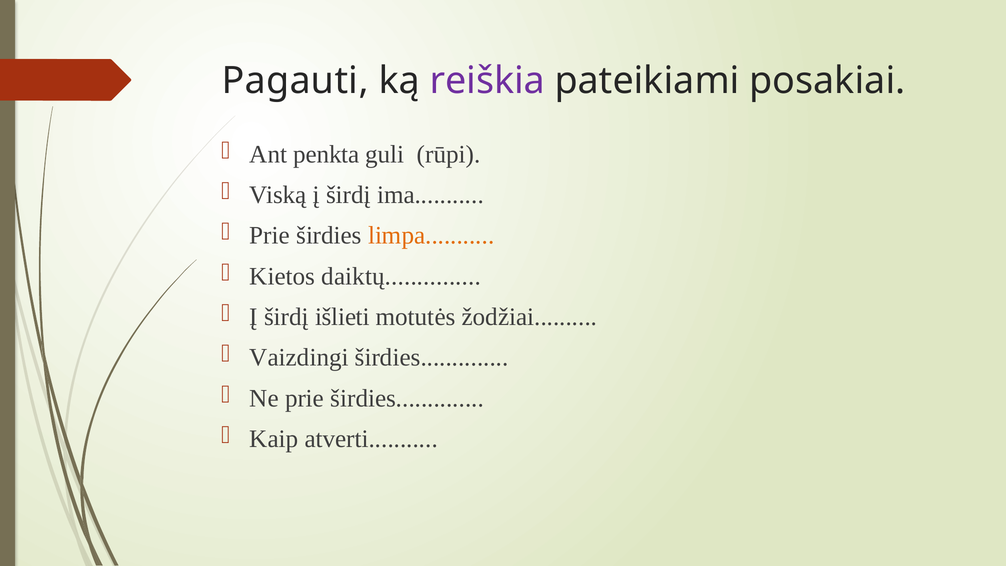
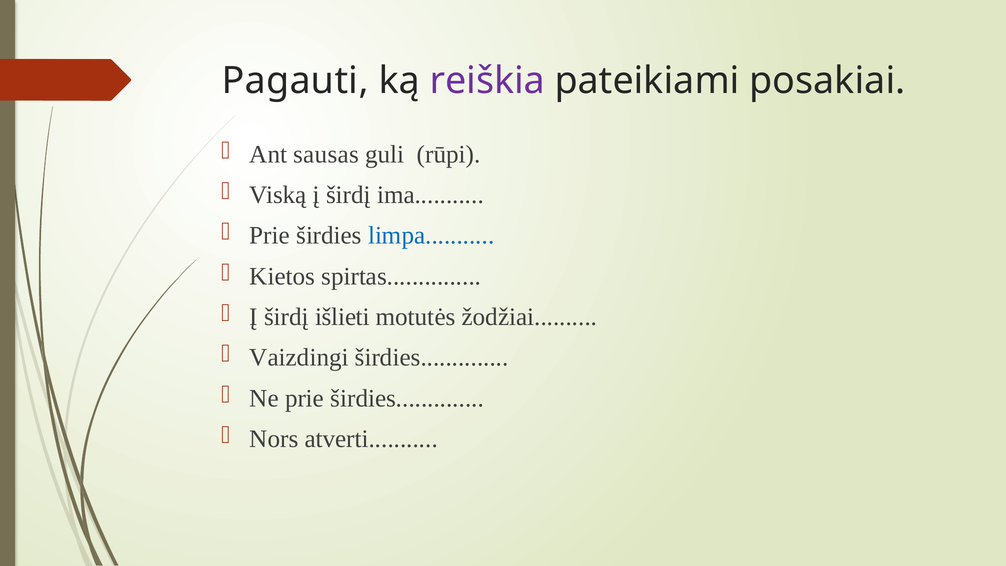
penkta: penkta -> sausas (326, 154)
limpa colour: orange -> blue (431, 236)
daiktų: daiktų -> spirtas (401, 276)
Kaip: Kaip -> Nors (274, 439)
